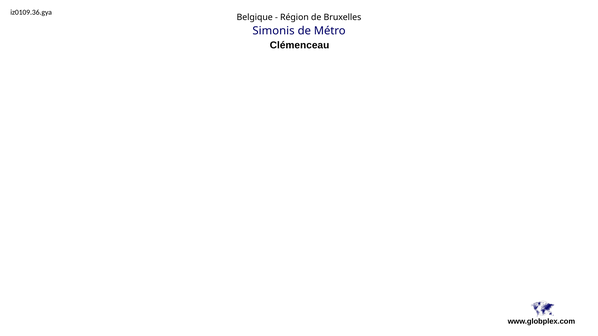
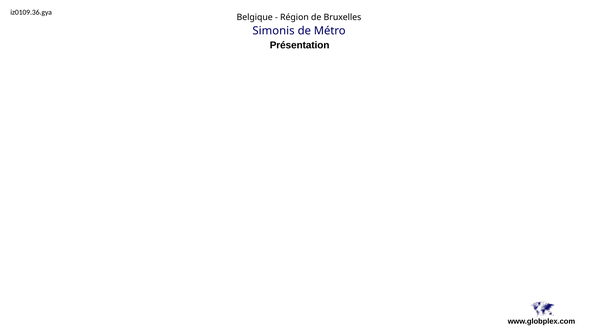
Clémenceau: Clémenceau -> Présentation (300, 45)
